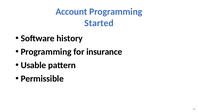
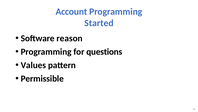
history: history -> reason (70, 38)
insurance: insurance -> questions (104, 51)
Usable: Usable -> Values (33, 65)
